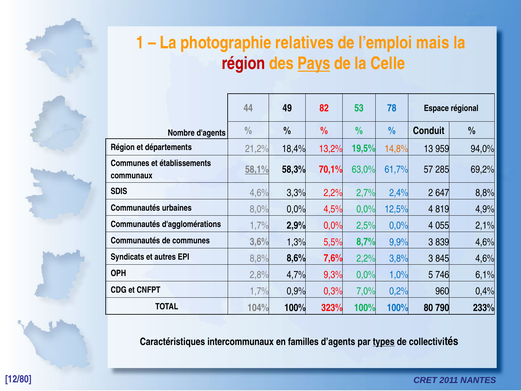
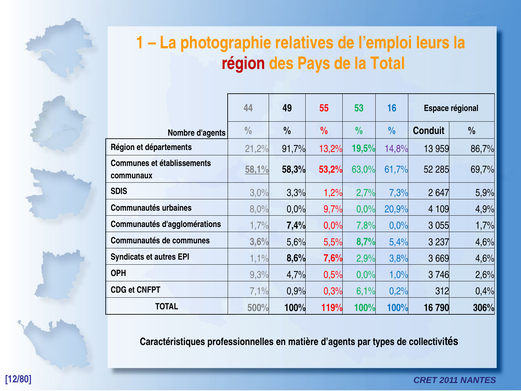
mais: mais -> leurs (433, 43)
Pays underline: present -> none (314, 64)
la Celle: Celle -> Total (388, 64)
82: 82 -> 55 (324, 108)
53 78: 78 -> 16 (392, 108)
18,4%: 18,4% -> 91,7% (294, 149)
14,8% colour: orange -> purple (396, 149)
94,0%: 94,0% -> 86,7% (483, 149)
70,1%: 70,1% -> 53,2% (331, 169)
57: 57 -> 52 (428, 169)
69,2%: 69,2% -> 69,7% (483, 169)
SDIS 4,6%: 4,6% -> 3,0% (259, 193)
3,3% 2,2%: 2,2% -> 1,2% (333, 193)
2,4%: 2,4% -> 7,3% (399, 193)
647 8,8%: 8,8% -> 5,9% (485, 193)
4,5%: 4,5% -> 9,7% (333, 209)
12,5%: 12,5% -> 20,9% (396, 209)
819: 819 -> 109 (442, 209)
2,9%: 2,9% -> 7,4% (296, 225)
2,5%: 2,5% -> 7,8% (366, 225)
0,0% 4: 4 -> 3 (431, 225)
055 2,1%: 2,1% -> 1,7% (485, 225)
1,3%: 1,3% -> 5,6% (296, 242)
9,9%: 9,9% -> 5,4% (399, 242)
839: 839 -> 237 (442, 242)
EPI 8,8%: 8,8% -> 1,1% (259, 258)
7,6% 2,2%: 2,2% -> 2,9% (366, 258)
845: 845 -> 669 (442, 258)
2,8%: 2,8% -> 9,3% (259, 275)
9,3%: 9,3% -> 0,5% (333, 275)
1,0% 5: 5 -> 3 (431, 275)
6,1%: 6,1% -> 2,6% (485, 275)
CNFPT 1,7%: 1,7% -> 7,1% (259, 291)
7,0%: 7,0% -> 6,1% (366, 291)
960: 960 -> 312 (442, 291)
104%: 104% -> 500% (258, 308)
323%: 323% -> 119% (332, 308)
100% 80: 80 -> 16 (428, 308)
233%: 233% -> 306% (484, 308)
intercommunaux: intercommunaux -> professionnelles (241, 342)
familles: familles -> matière (303, 342)
types underline: present -> none (384, 342)
